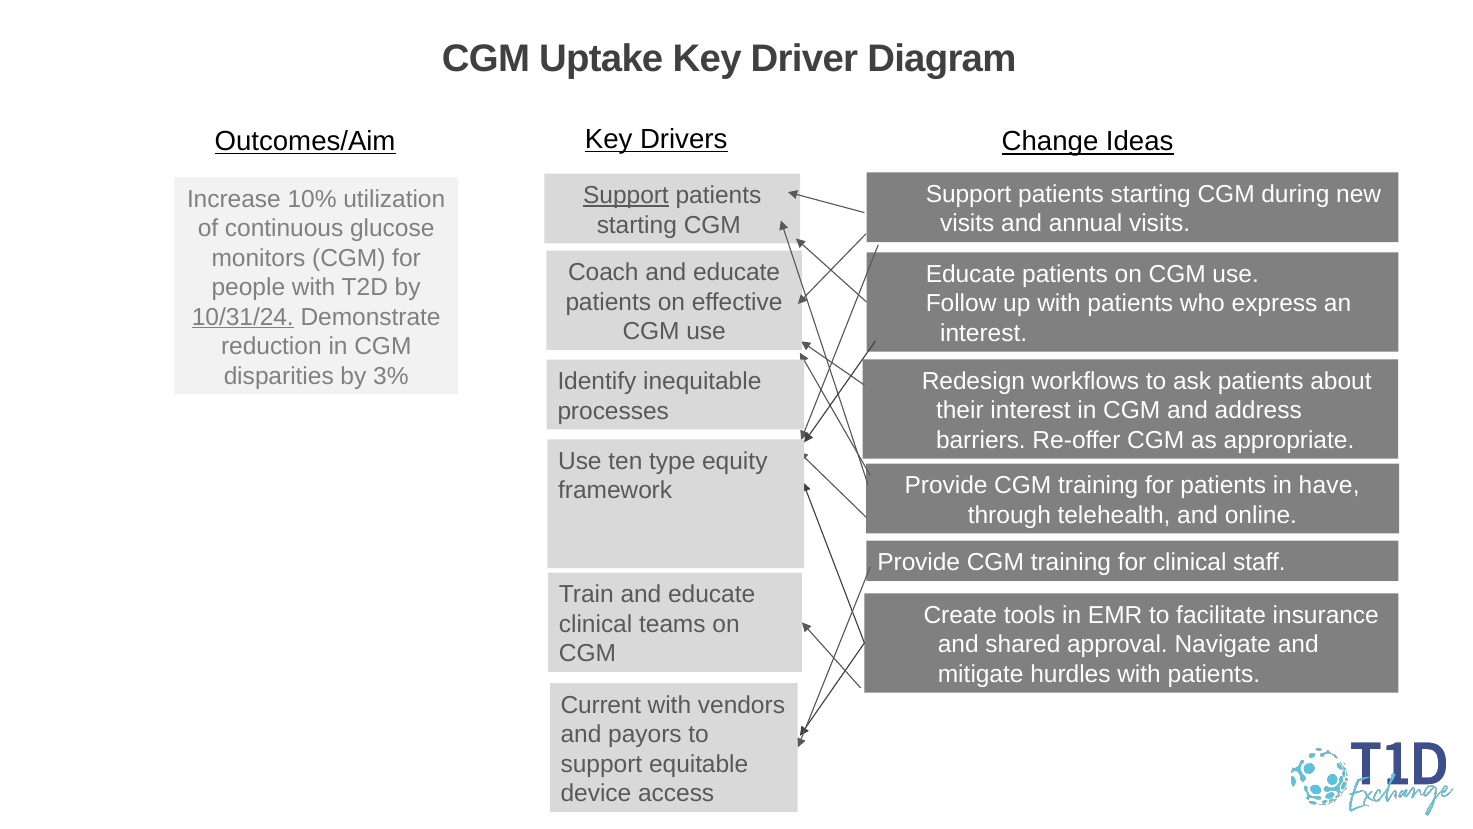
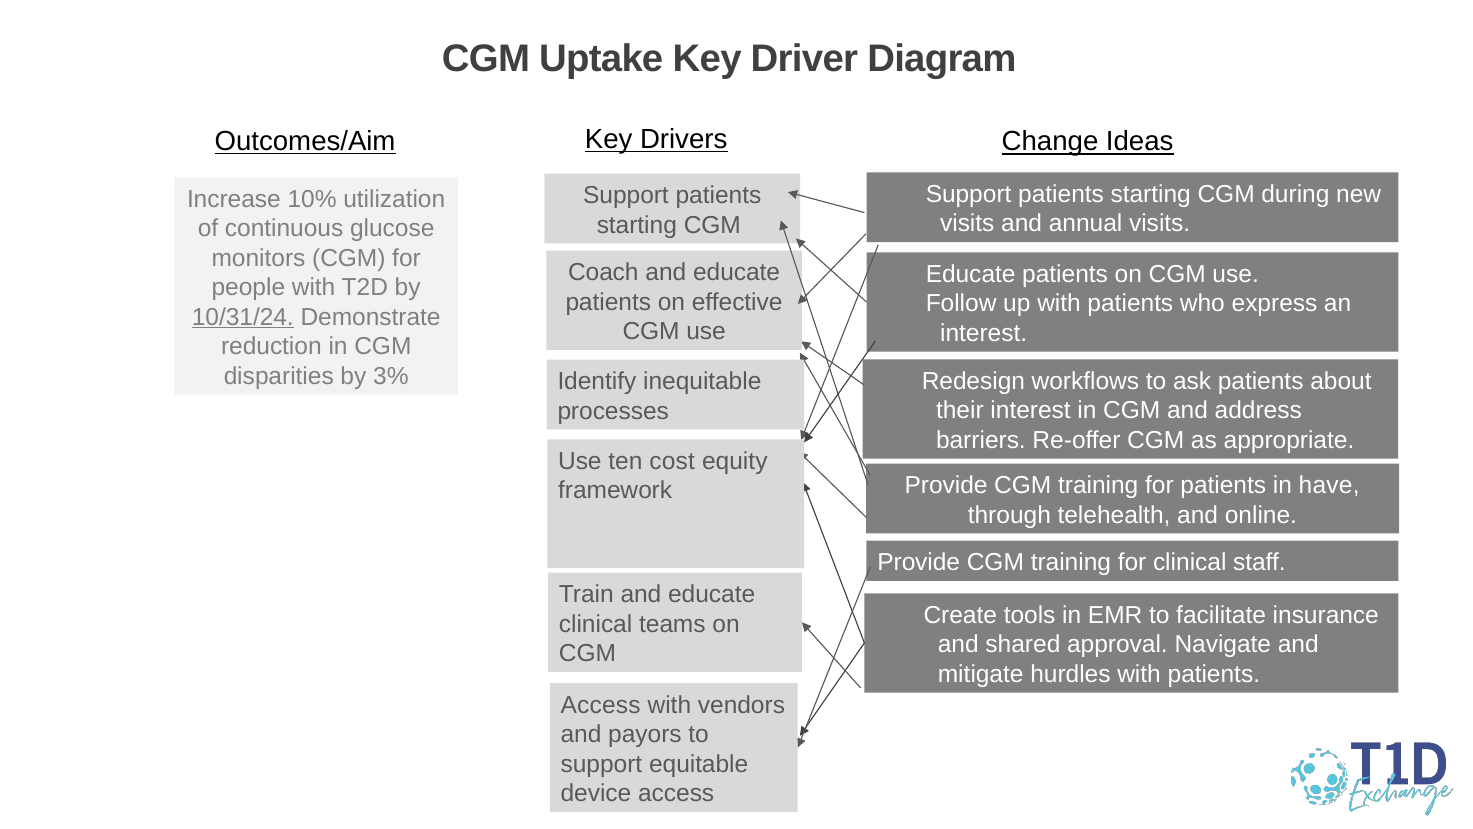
Support underline: present -> none (626, 195)
type: type -> cost (672, 461)
Current: Current -> Access (601, 705)
